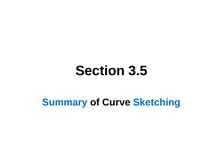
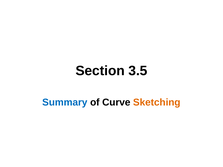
Sketching colour: blue -> orange (157, 103)
